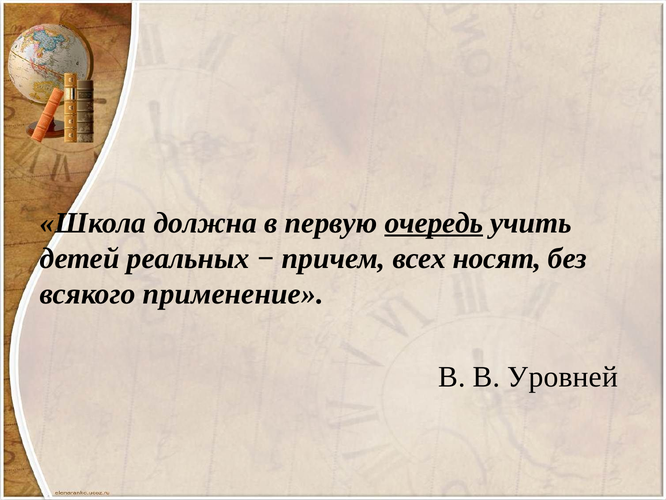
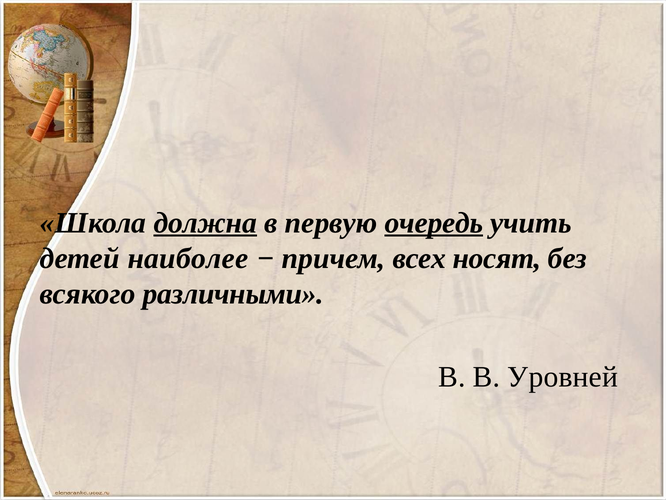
должна underline: none -> present (205, 223)
реальных: реальных -> наиболее (188, 258)
применение: применение -> различными (233, 294)
